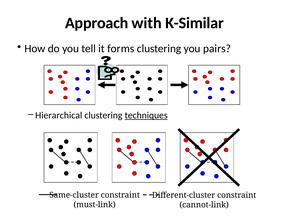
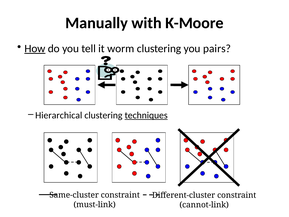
Approach: Approach -> Manually (97, 23)
K-Similar: K-Similar -> K-Moore (194, 23)
How underline: none -> present (35, 48)
forms: forms -> worm (121, 48)
